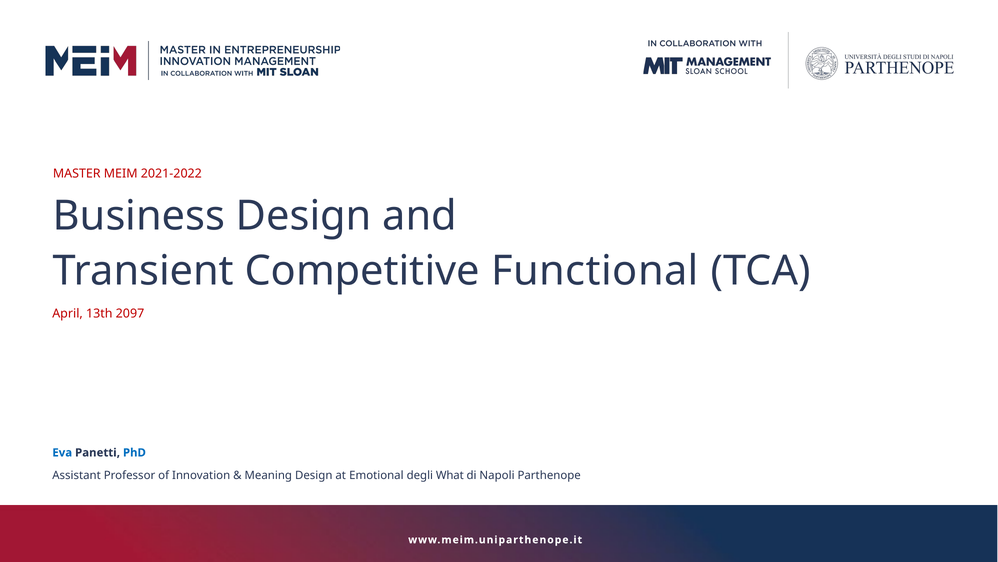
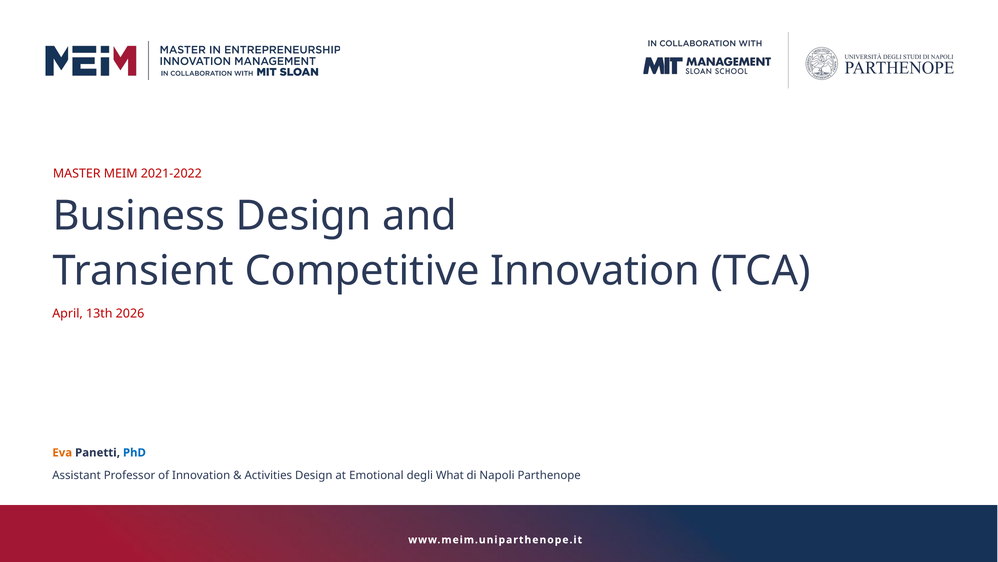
Competitive Functional: Functional -> Innovation (595, 271)
2097: 2097 -> 2026 (130, 313)
Eva colour: blue -> orange (62, 452)
Meaning: Meaning -> Activities (268, 475)
